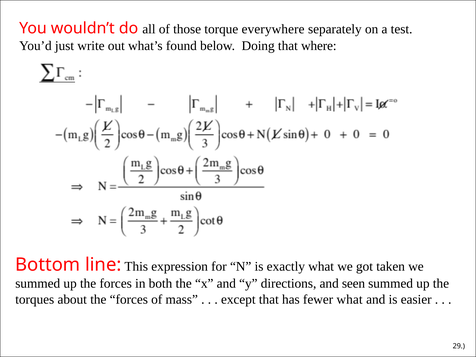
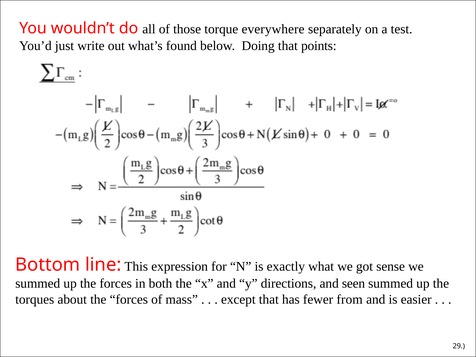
where: where -> points (319, 46)
taken: taken -> sense (391, 267)
fewer what: what -> from (350, 299)
